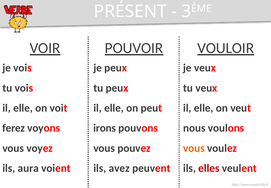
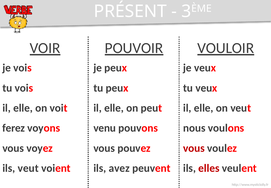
irons: irons -> venu (105, 128)
vous colour: orange -> red (194, 148)
ils aura: aura -> veut (28, 168)
